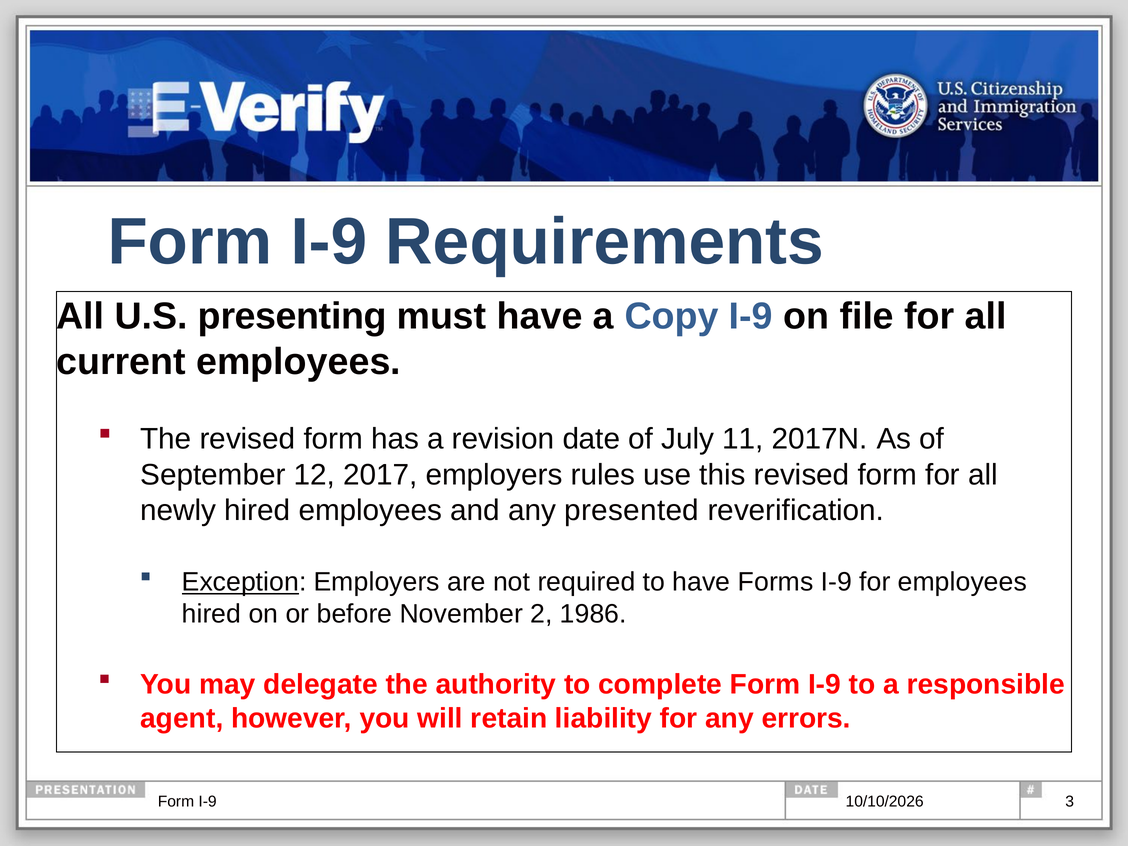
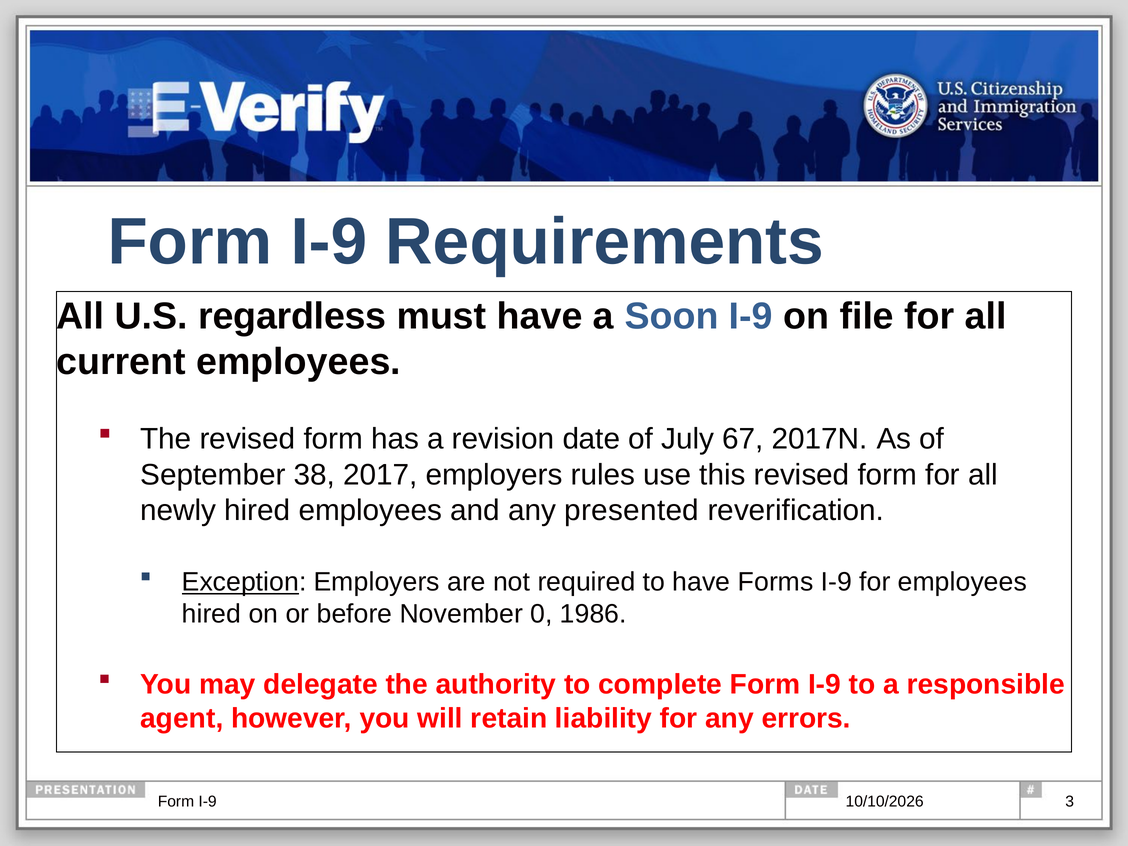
presenting: presenting -> regardless (292, 317)
Copy: Copy -> Soon (672, 317)
11: 11 -> 67 (743, 439)
12: 12 -> 38 (314, 475)
2: 2 -> 0 (541, 614)
